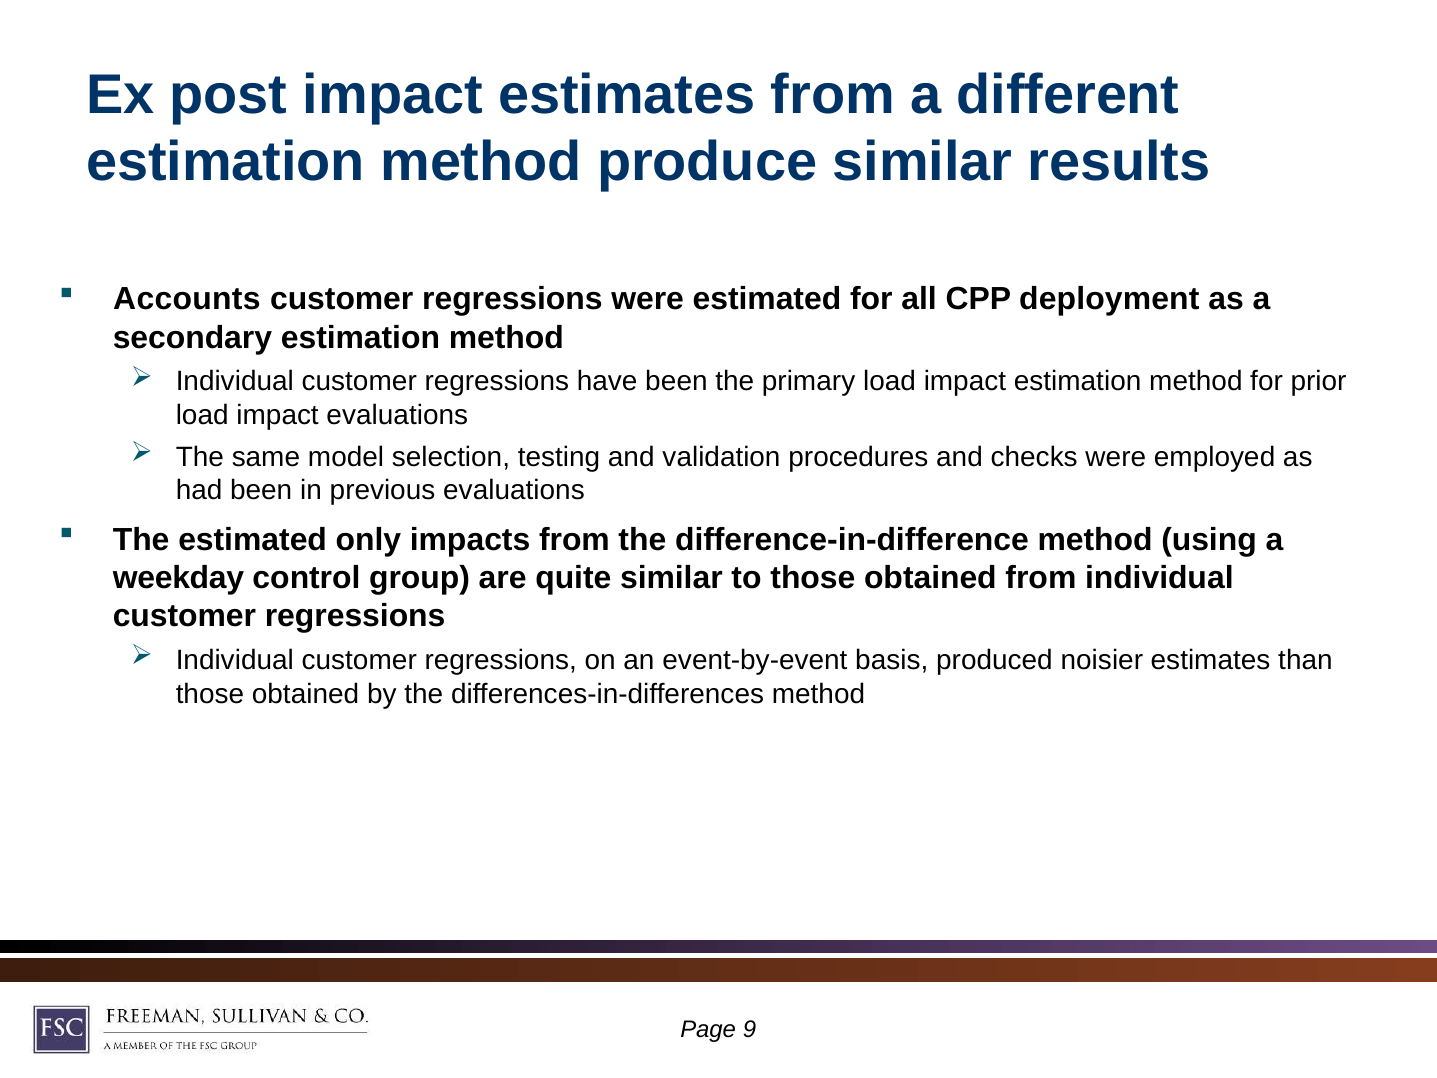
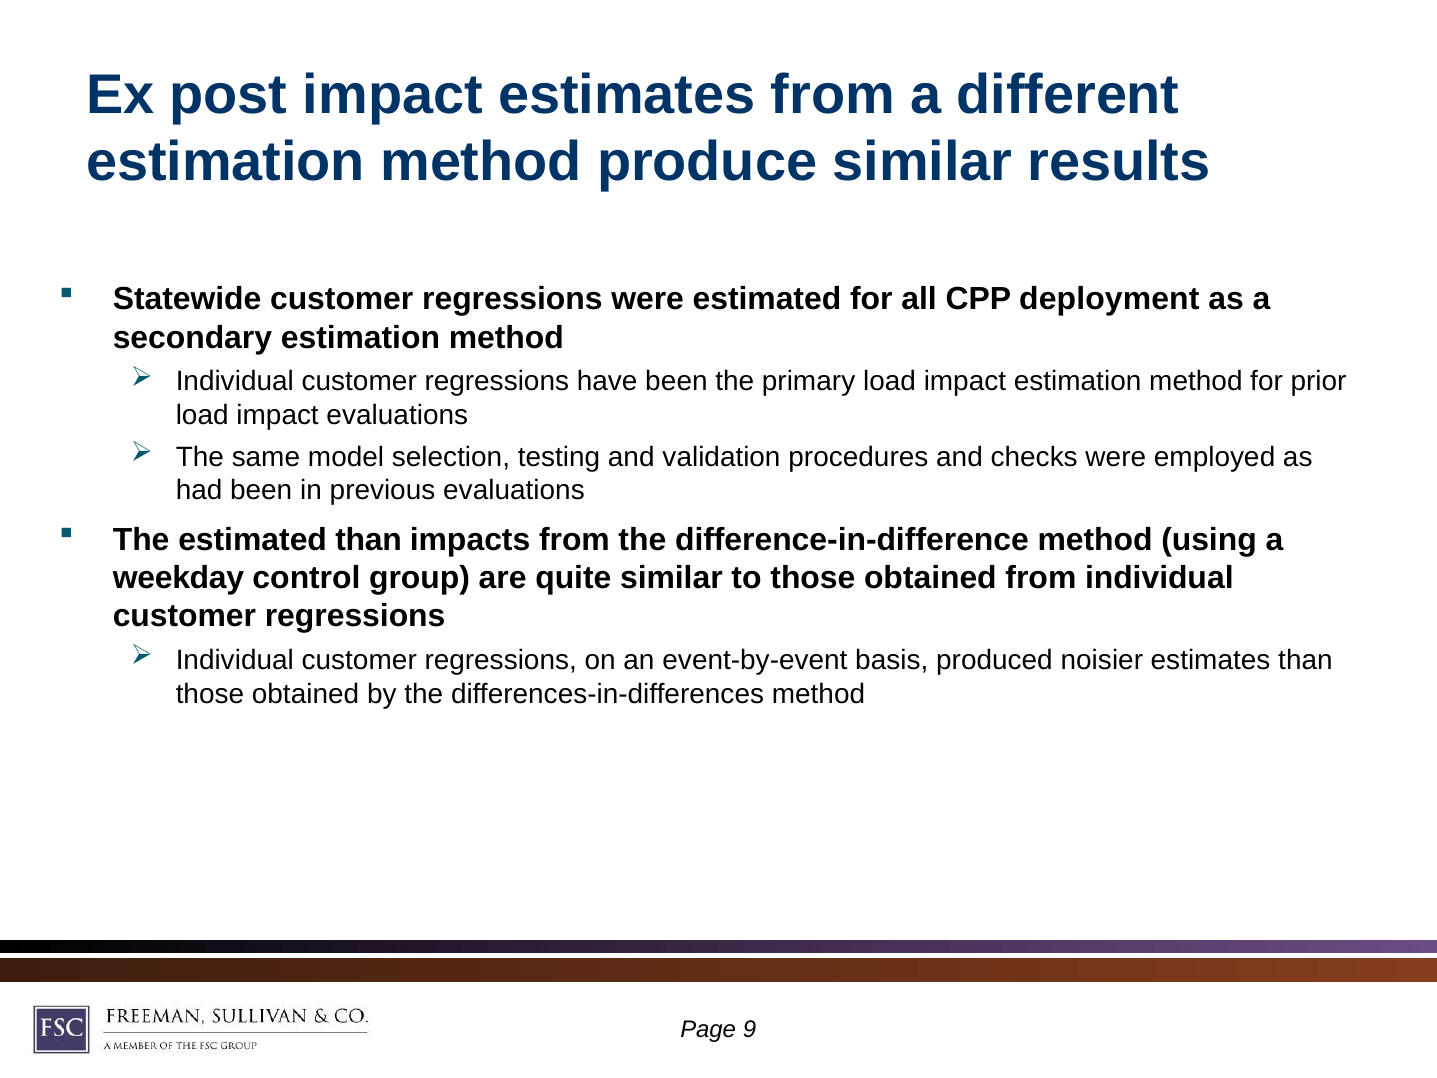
Accounts: Accounts -> Statewide (187, 299)
estimated only: only -> than (369, 540)
